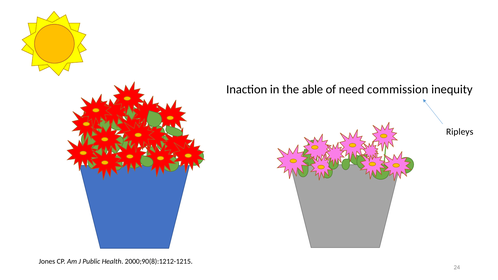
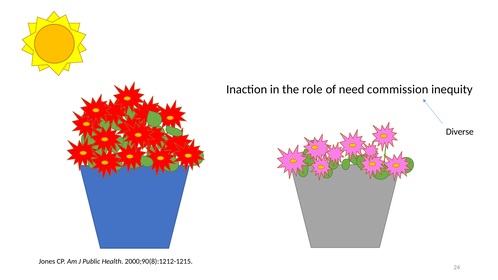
able: able -> role (312, 89)
Ripleys: Ripleys -> Diverse (460, 132)
